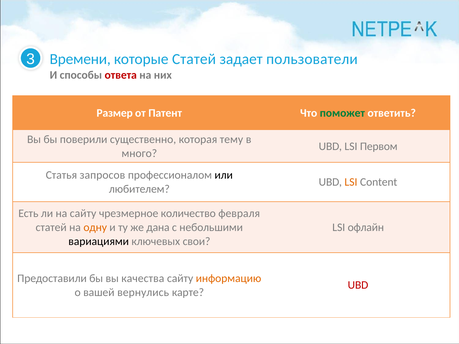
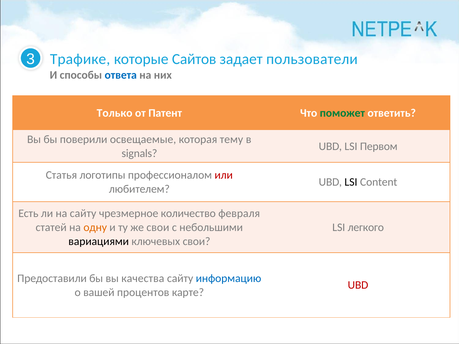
Времени: Времени -> Трафике (80, 59)
которые Статей: Статей -> Сайтов (194, 59)
ответа colour: red -> blue (121, 75)
Размер: Размер -> Только (115, 113)
существенно: существенно -> освещаемые (143, 139)
много: много -> signals (139, 153)
запросов: запросов -> логотипы (103, 175)
или colour: black -> red (224, 175)
LSI colour: orange -> black (351, 182)
же дана: дана -> свои (158, 227)
офлайн: офлайн -> легкого (366, 227)
информацию colour: orange -> blue (229, 278)
вернулись: вернулись -> процентов (143, 292)
